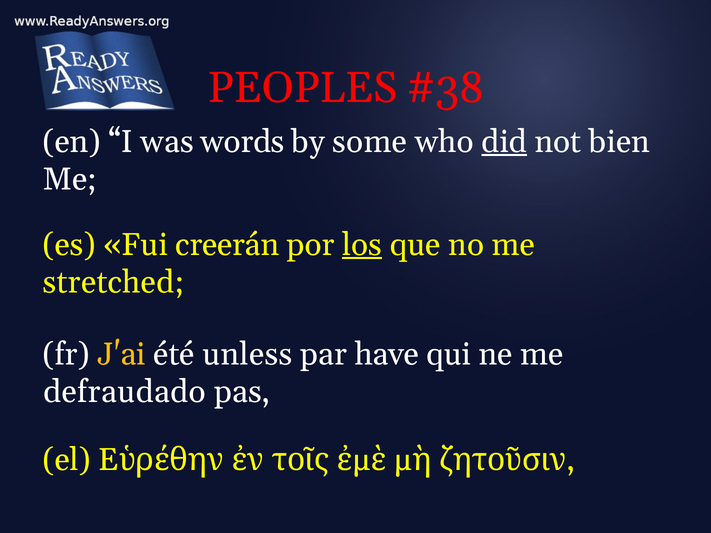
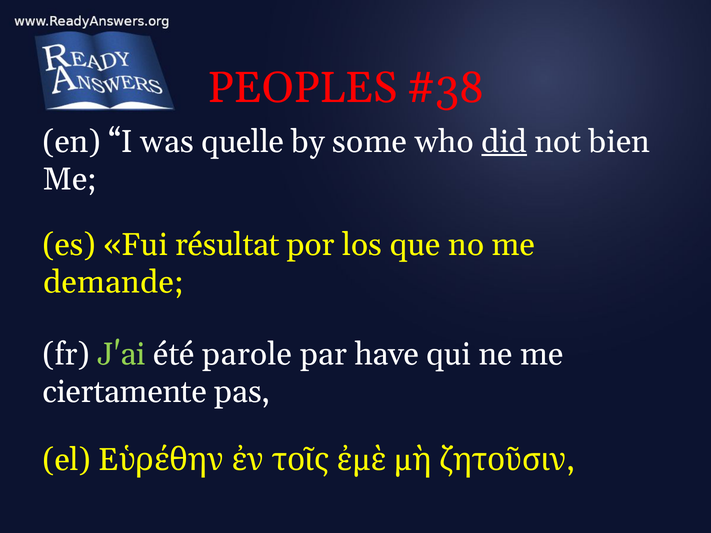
words: words -> quelle (243, 142)
creerán: creerán -> résultat (227, 245)
los underline: present -> none (362, 245)
stretched: stretched -> demande (114, 283)
J'ai colour: yellow -> light green (121, 354)
unless: unless -> parole (247, 354)
defraudado: defraudado -> ciertamente (125, 392)
